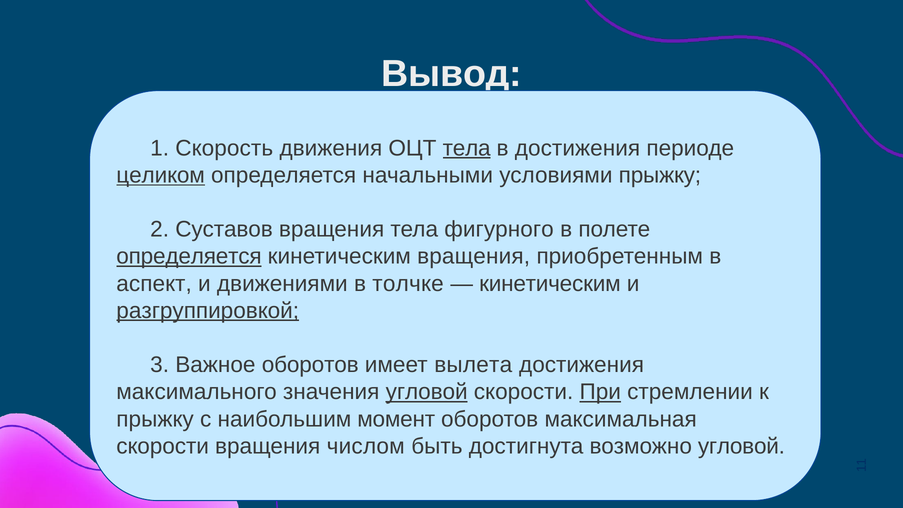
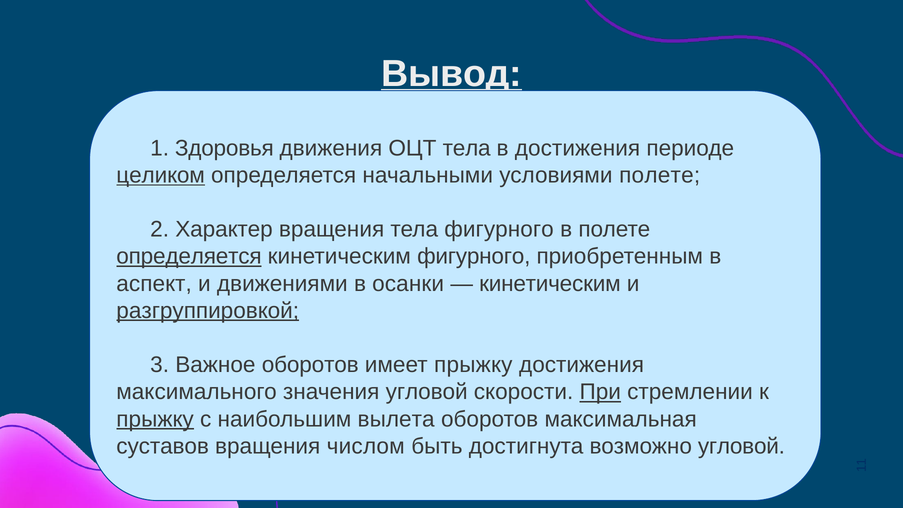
Вывод underline: none -> present (452, 74)
Скорость: Скорость -> Здоровья (224, 148)
тела underline: present -> none (467, 148)
условиями прыжку: прыжку -> полете (660, 175)
Суставов: Суставов -> Характер (224, 229)
кинетическим вращения: вращения -> фигурного (474, 256)
толчке: толчке -> осанки (408, 284)
имеет вылета: вылета -> прыжку (473, 365)
угловой underline: present -> none (427, 392)
прыжку underline: none -> present (155, 419)
момент: момент -> вылета (396, 419)
скорости: скорости -> суставов (163, 446)
